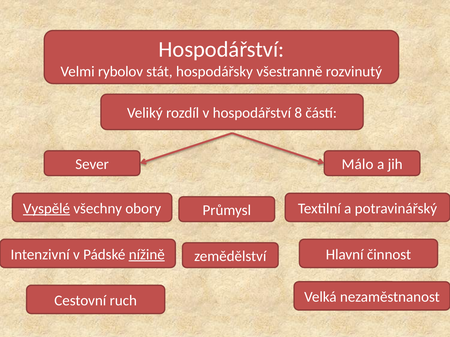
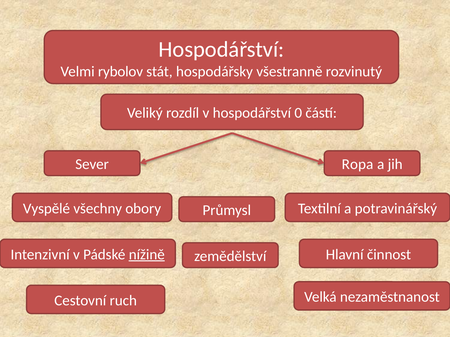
8: 8 -> 0 (298, 113)
Málo: Málo -> Ropa (358, 164)
Vyspělé underline: present -> none (46, 209)
